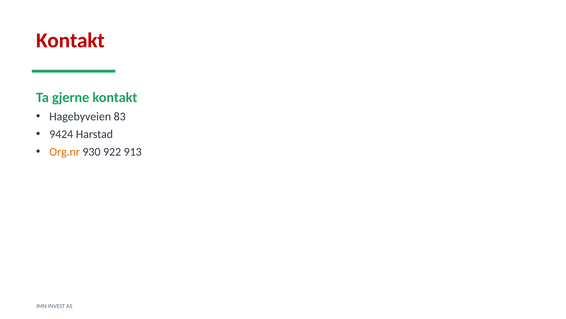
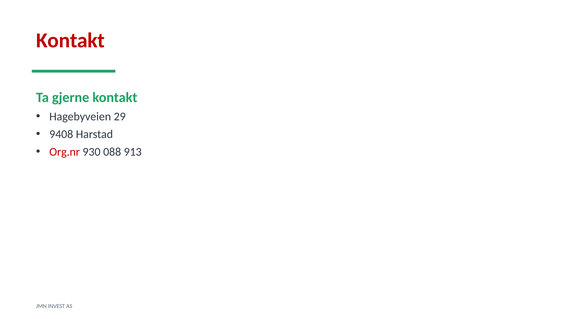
83: 83 -> 29 (120, 116)
9424: 9424 -> 9408 (61, 134)
Org.nr colour: orange -> red (65, 152)
922: 922 -> 088 (112, 152)
